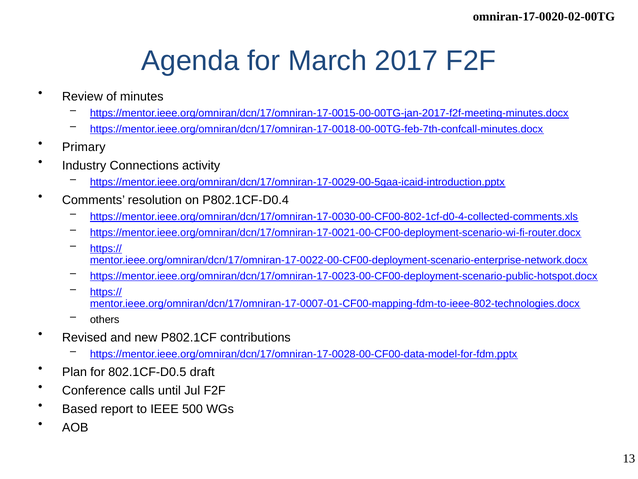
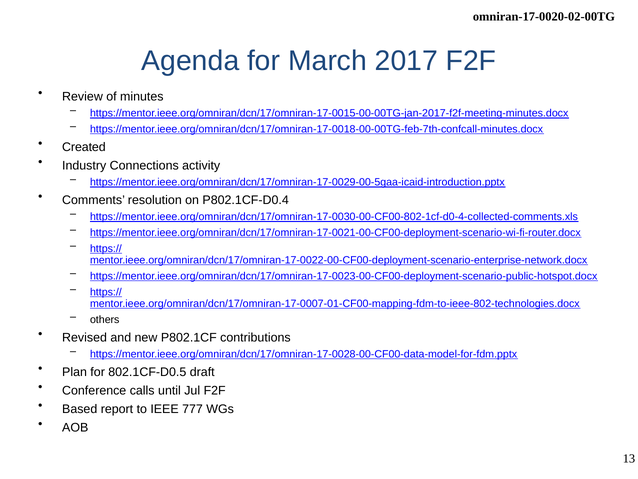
Primary: Primary -> Created (84, 147)
500: 500 -> 777 (193, 409)
